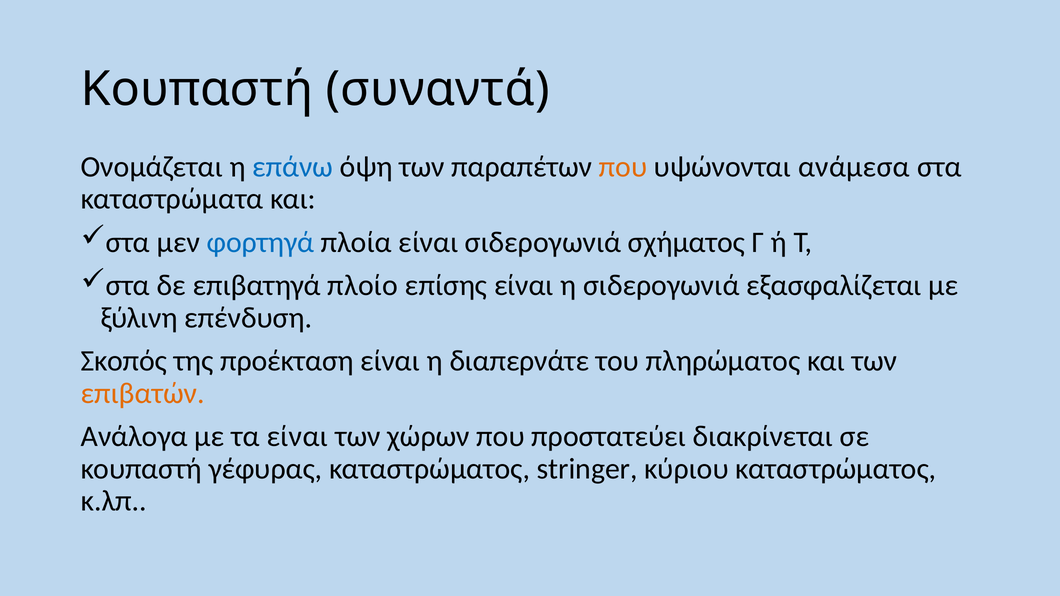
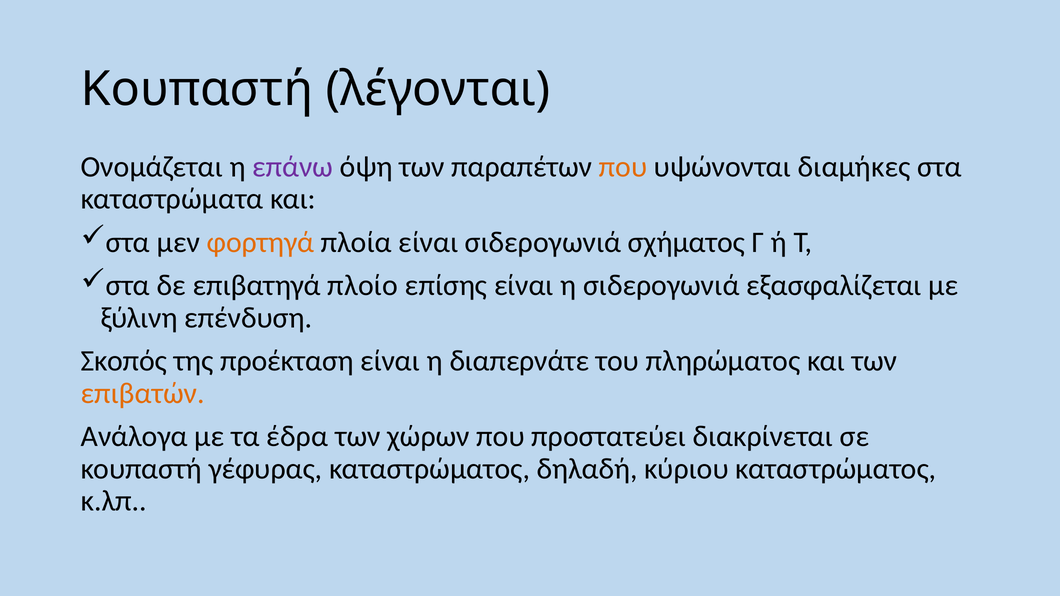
συναντά: συναντά -> λέγονται (438, 89)
επάνω colour: blue -> purple (293, 167)
ανάμεσα: ανάμεσα -> διαµήκες (854, 167)
φορτηγά colour: blue -> orange (260, 242)
τα είναι: είναι -> έδρα (297, 437)
stringer: stringer -> δηλαδή (587, 469)
